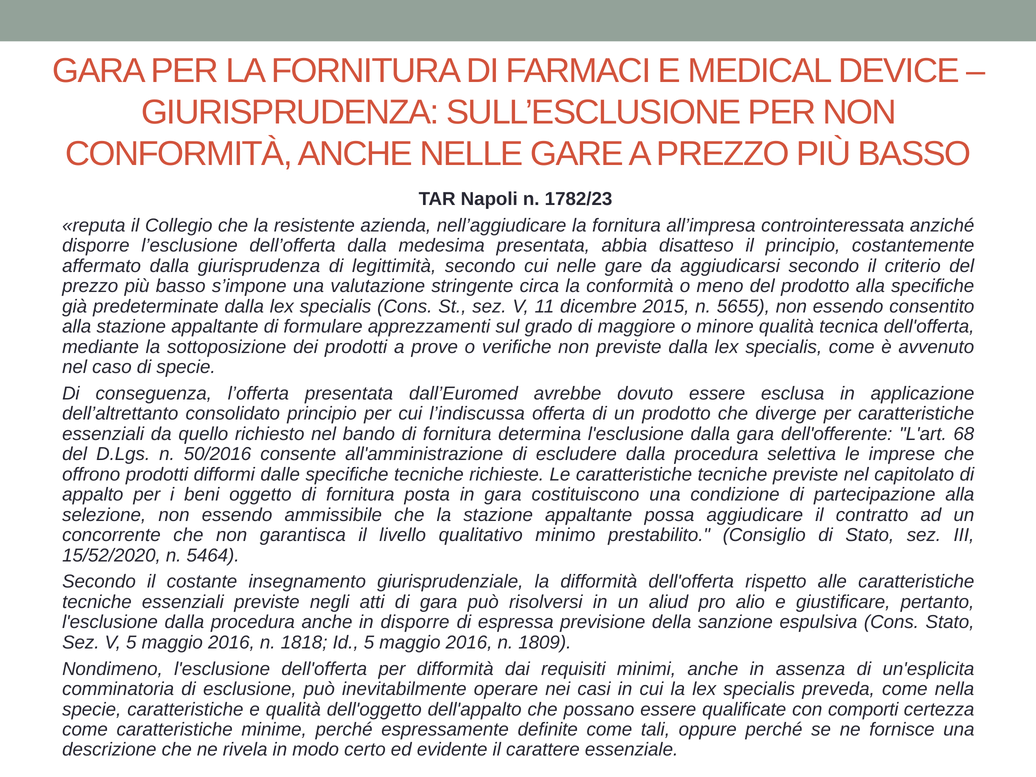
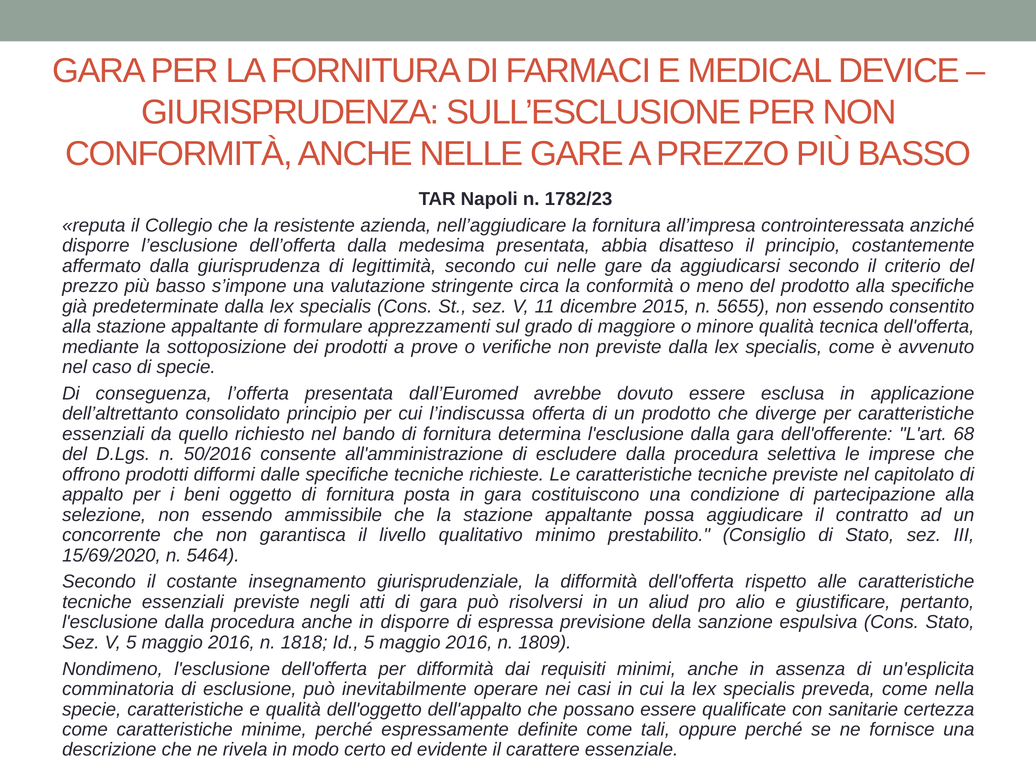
15/52/2020: 15/52/2020 -> 15/69/2020 (111, 555)
comporti: comporti -> sanitarie (863, 709)
